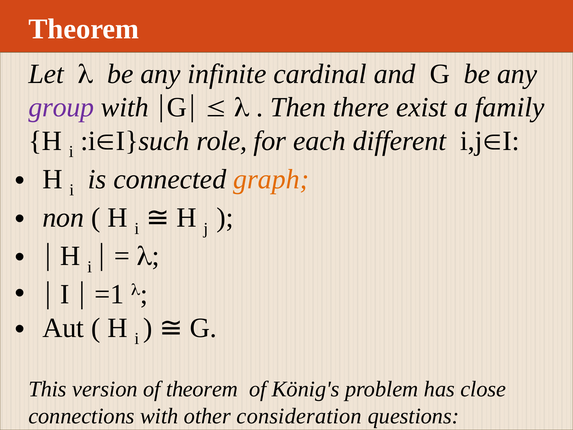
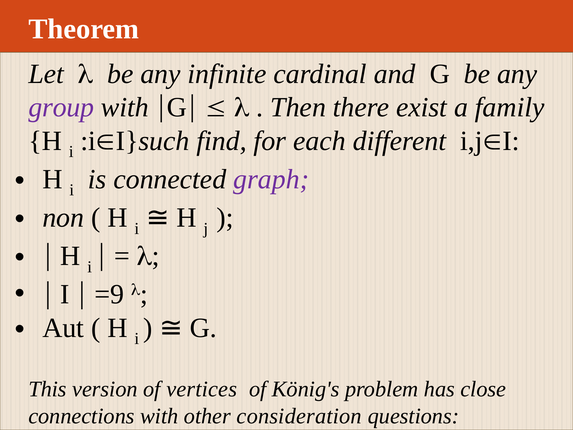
role: role -> find (222, 141)
graph colour: orange -> purple (271, 179)
=1: =1 -> =9 (109, 294)
of theorem: theorem -> vertices (202, 389)
